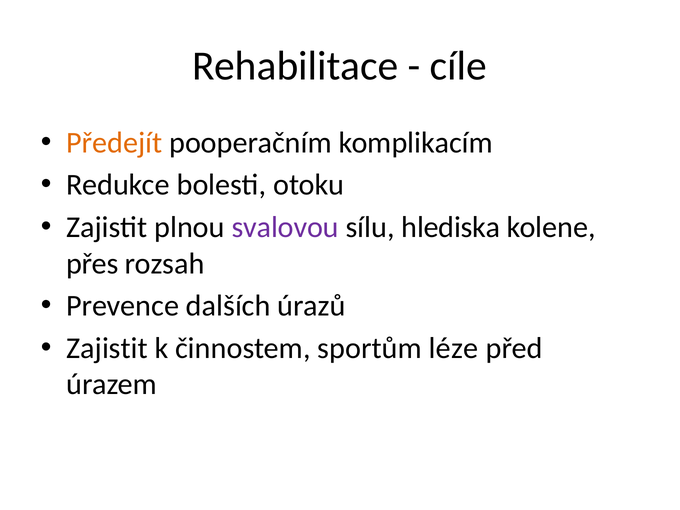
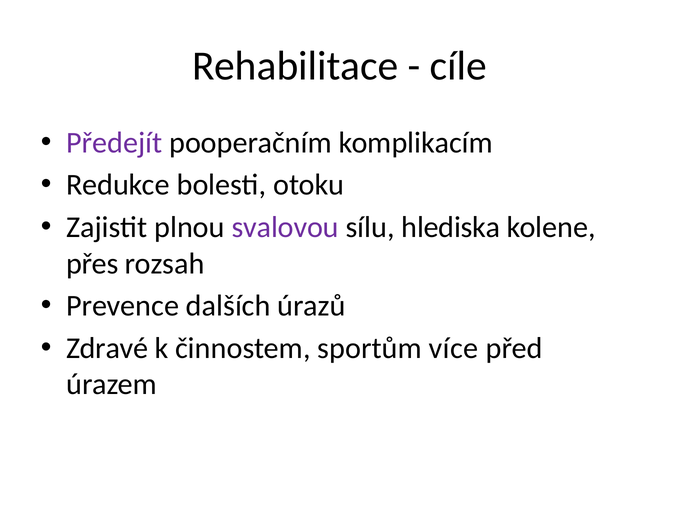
Předejít colour: orange -> purple (114, 143)
Zajistit: Zajistit -> Zdravé (107, 348)
léze: léze -> více (454, 348)
